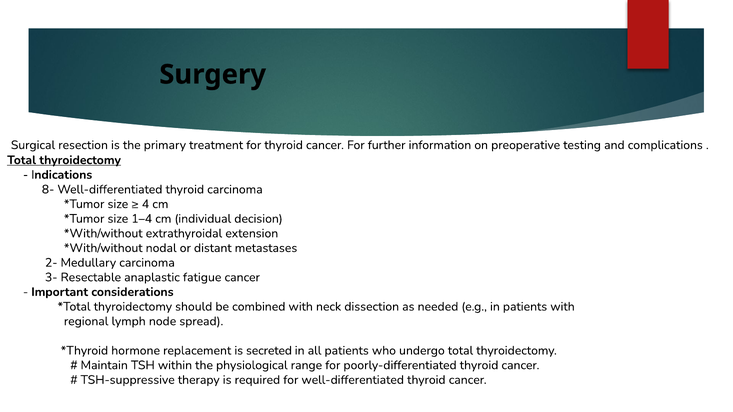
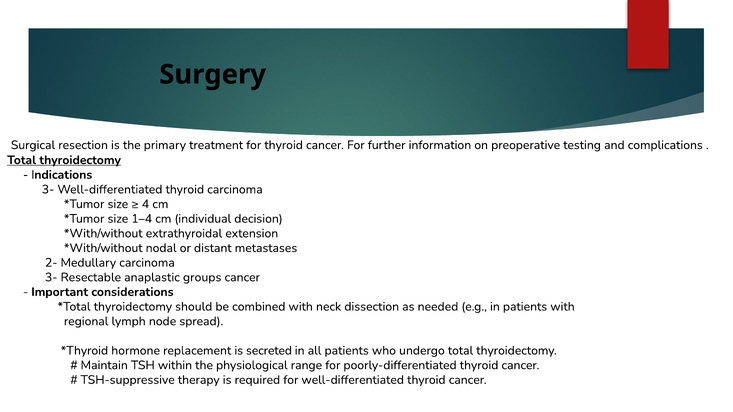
8-: 8- -> 3- (48, 190)
fatigue: fatigue -> groups (202, 277)
